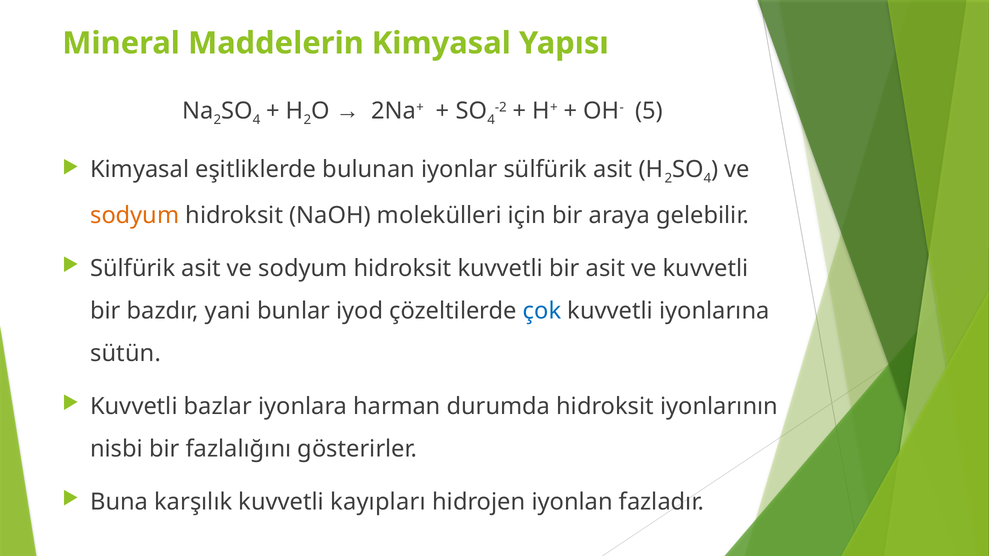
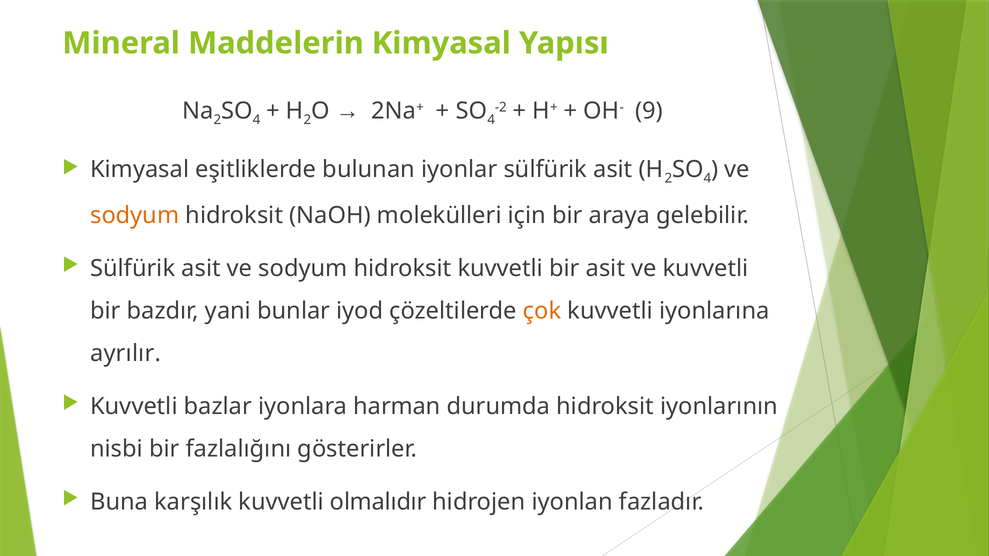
5: 5 -> 9 (649, 111)
çok colour: blue -> orange (542, 311)
sütün: sütün -> ayrılır (126, 354)
kayıpları: kayıpları -> olmalıdır (378, 502)
